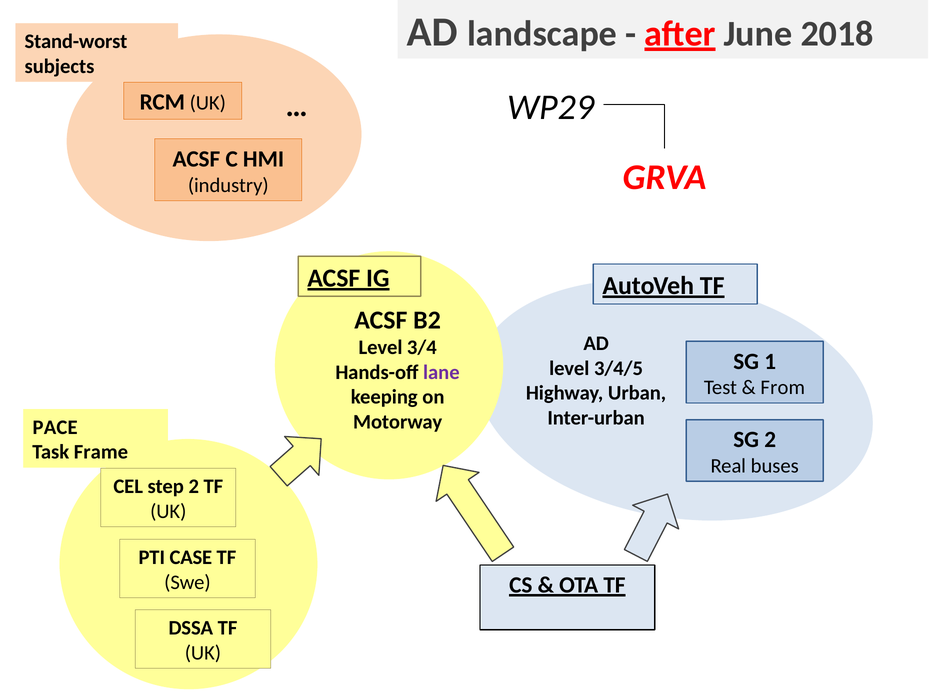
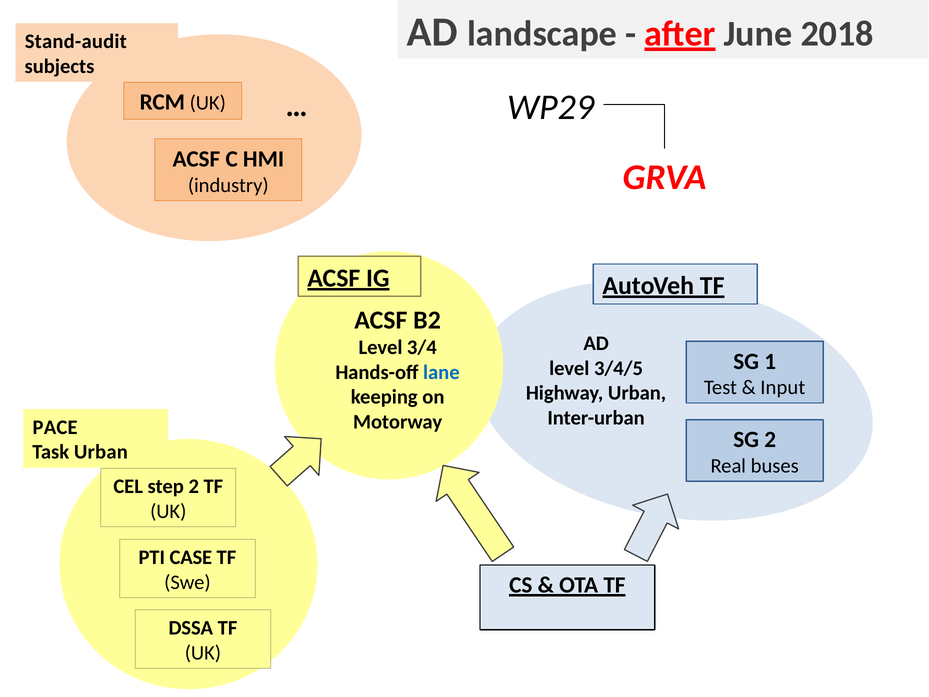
Stand-worst: Stand-worst -> Stand-audit (76, 42)
lane colour: purple -> blue (441, 372)
From: From -> Input (783, 387)
Task Frame: Frame -> Urban (101, 452)
